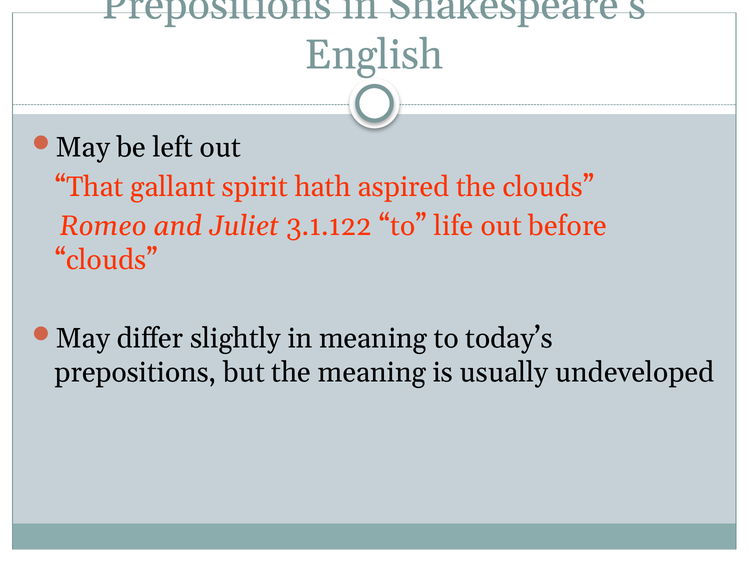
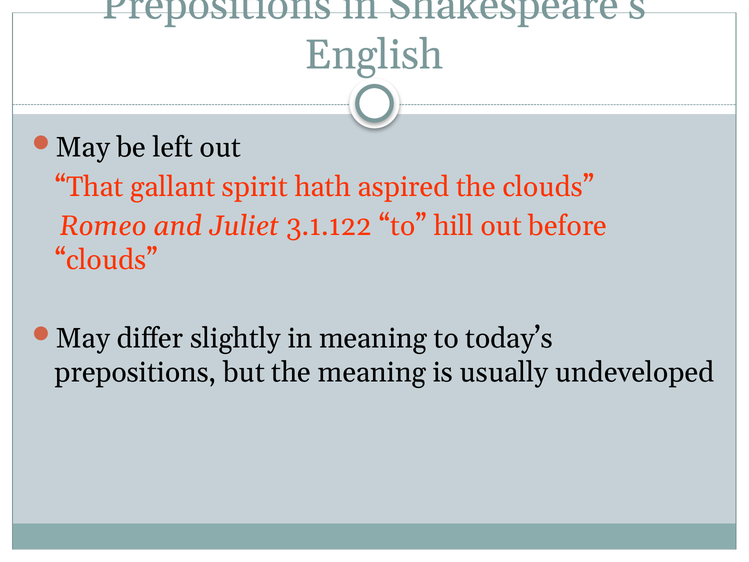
life: life -> hill (454, 226)
